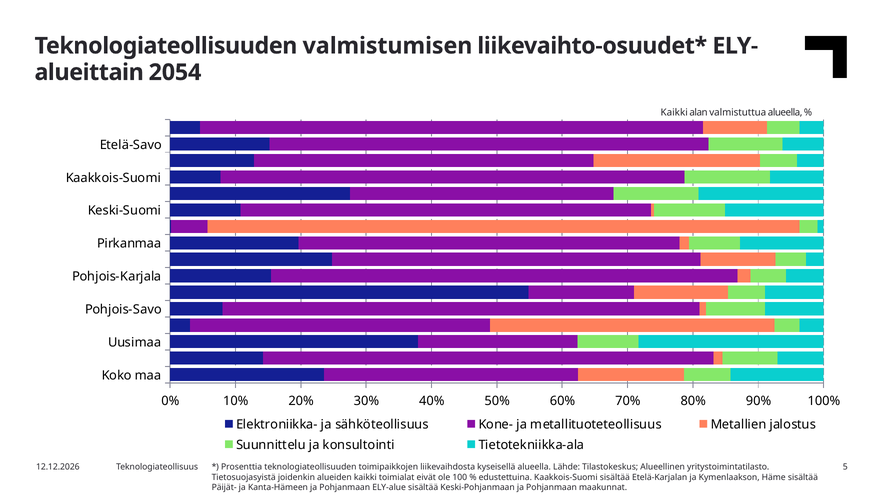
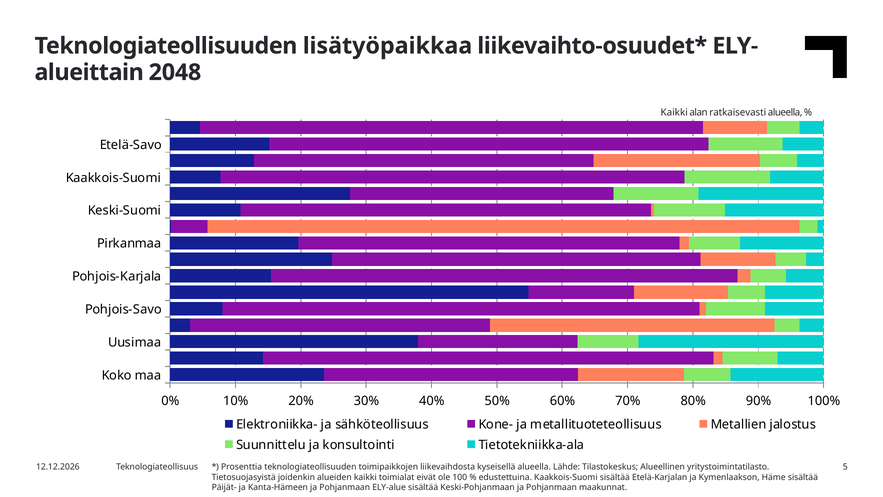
valmistumisen: valmistumisen -> lisätyöpaikkaa (387, 46)
2054: 2054 -> 2048 (175, 72)
valmistuttua: valmistuttua -> ratkaisevasti (738, 113)
